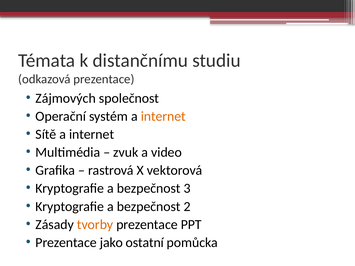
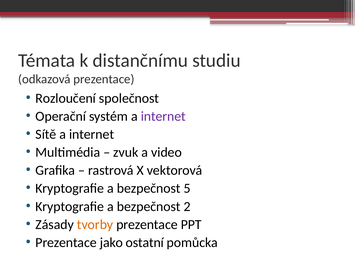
Zájmových: Zájmových -> Rozloučení (66, 98)
internet colour: orange -> purple (163, 116)
3: 3 -> 5 (187, 189)
